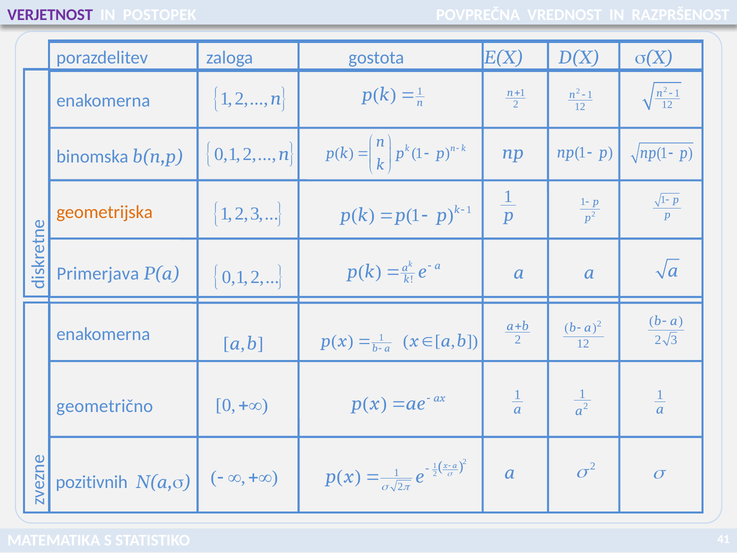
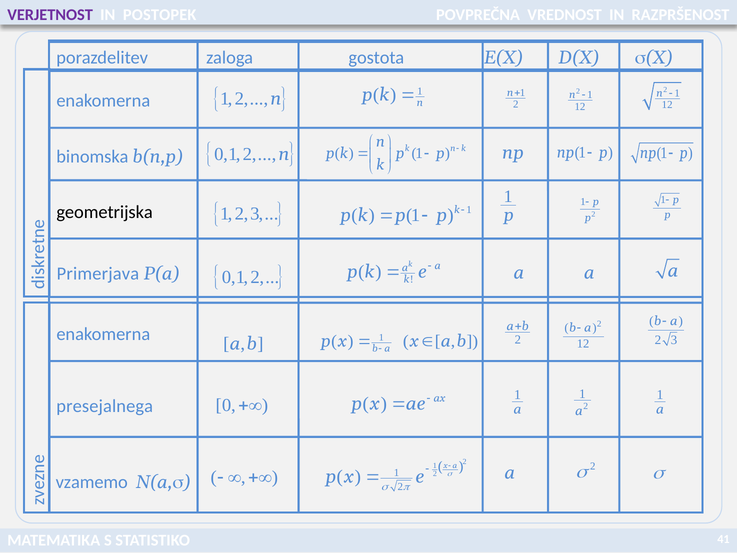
geometrijska colour: orange -> black (105, 212)
geometrično: geometrično -> presejalnega (105, 406)
pozitivnih: pozitivnih -> vzamemo (92, 482)
